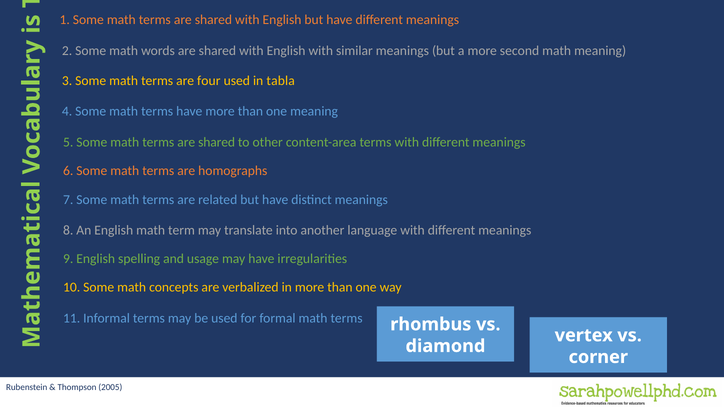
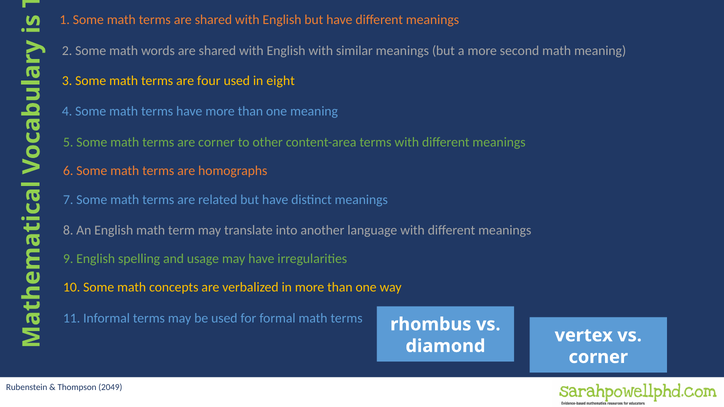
tabla: tabla -> eight (281, 81)
shared: shared -> corner (216, 142)
2005: 2005 -> 2049 (110, 387)
